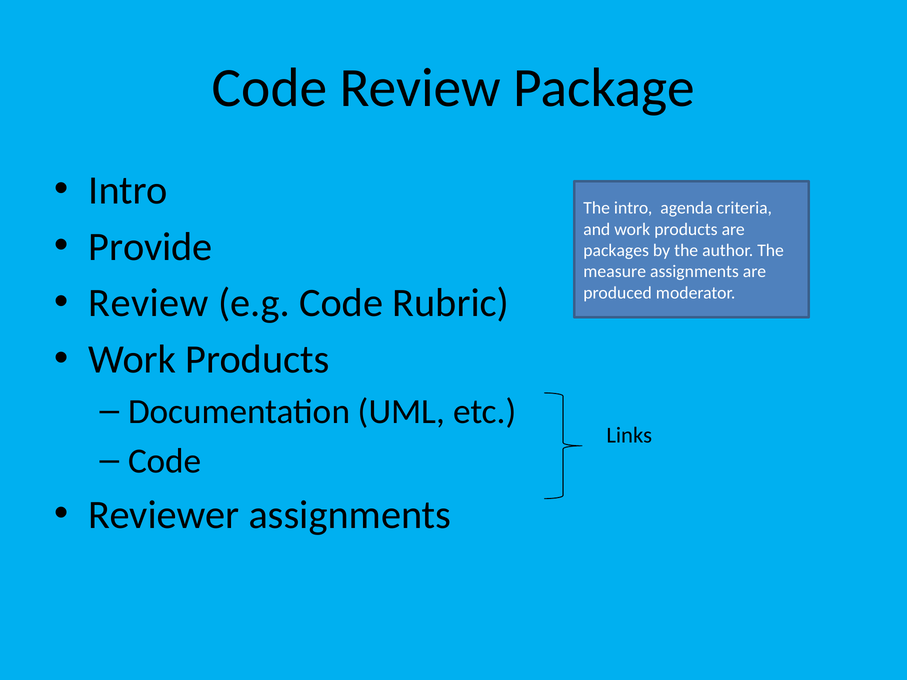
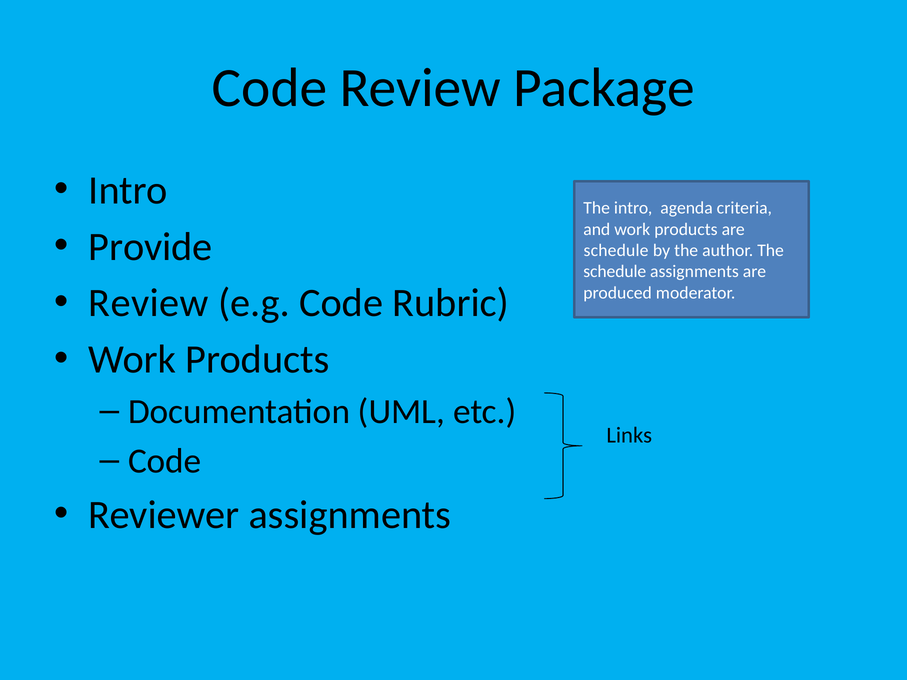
packages: packages -> schedule (616, 251)
measure: measure -> schedule (615, 272)
